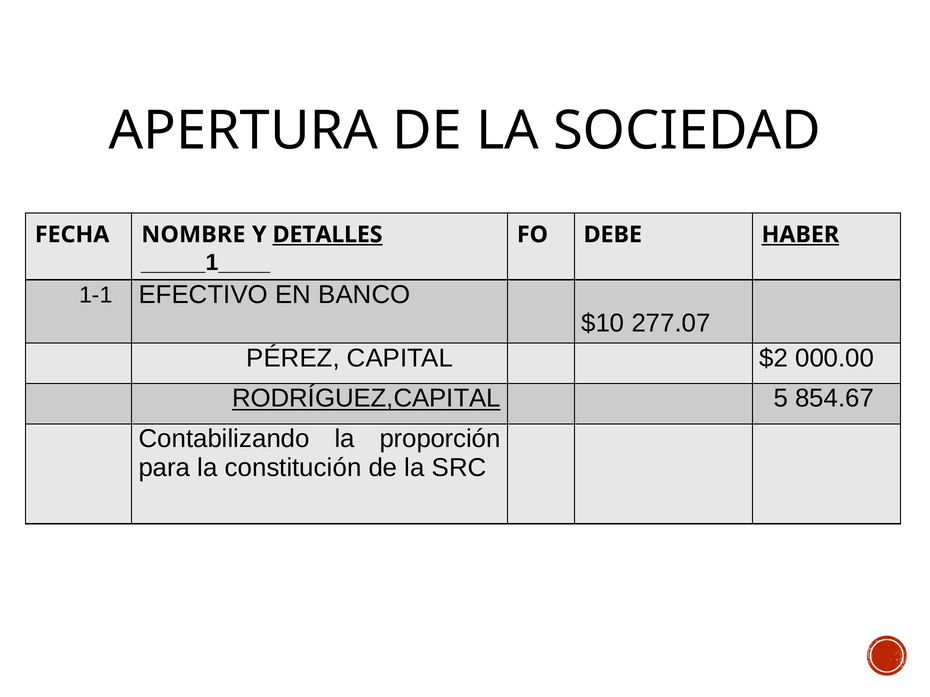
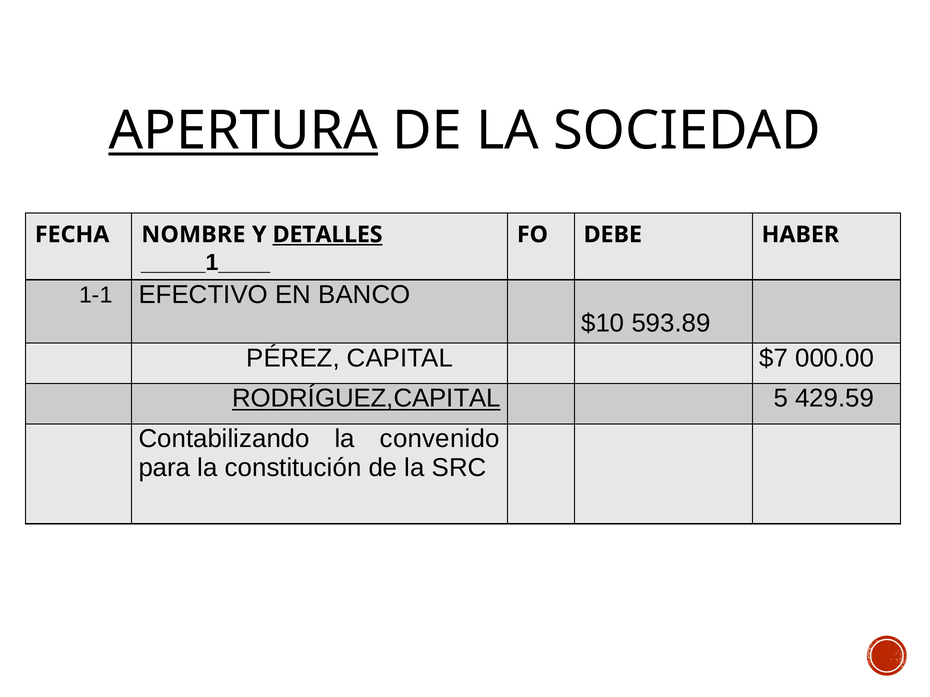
APERTURA underline: none -> present (243, 131)
HABER underline: present -> none (800, 235)
277.07: 277.07 -> 593.89 (671, 324)
$2: $2 -> $7 (774, 358)
854.67: 854.67 -> 429.59 (835, 399)
proporción: proporción -> convenido (440, 439)
